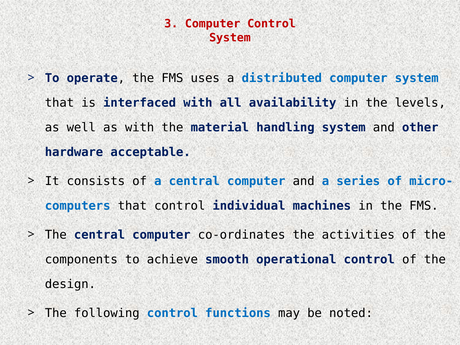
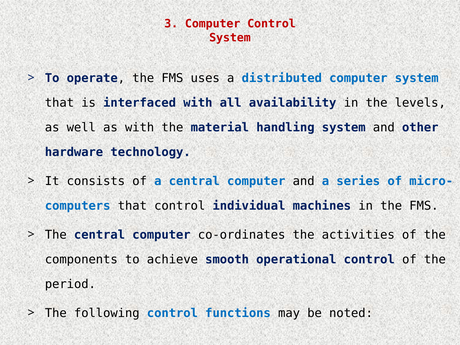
acceptable: acceptable -> technology (151, 152)
design: design -> period (70, 284)
